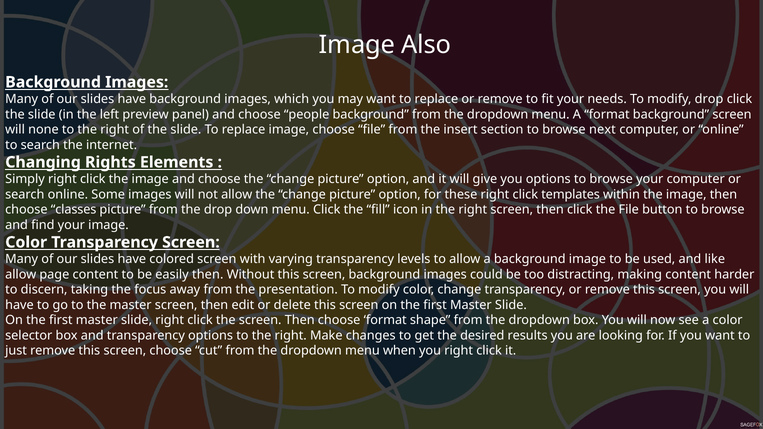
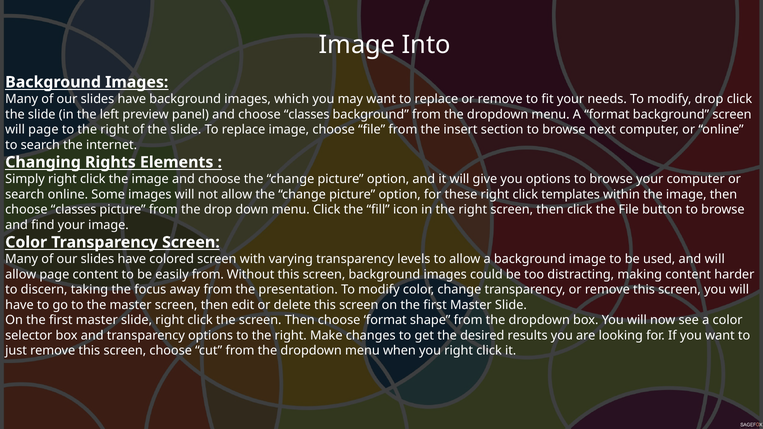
Also: Also -> Into (426, 45)
and choose people: people -> classes (307, 114)
will none: none -> page (43, 130)
and like: like -> will (715, 259)
easily then: then -> from (208, 275)
